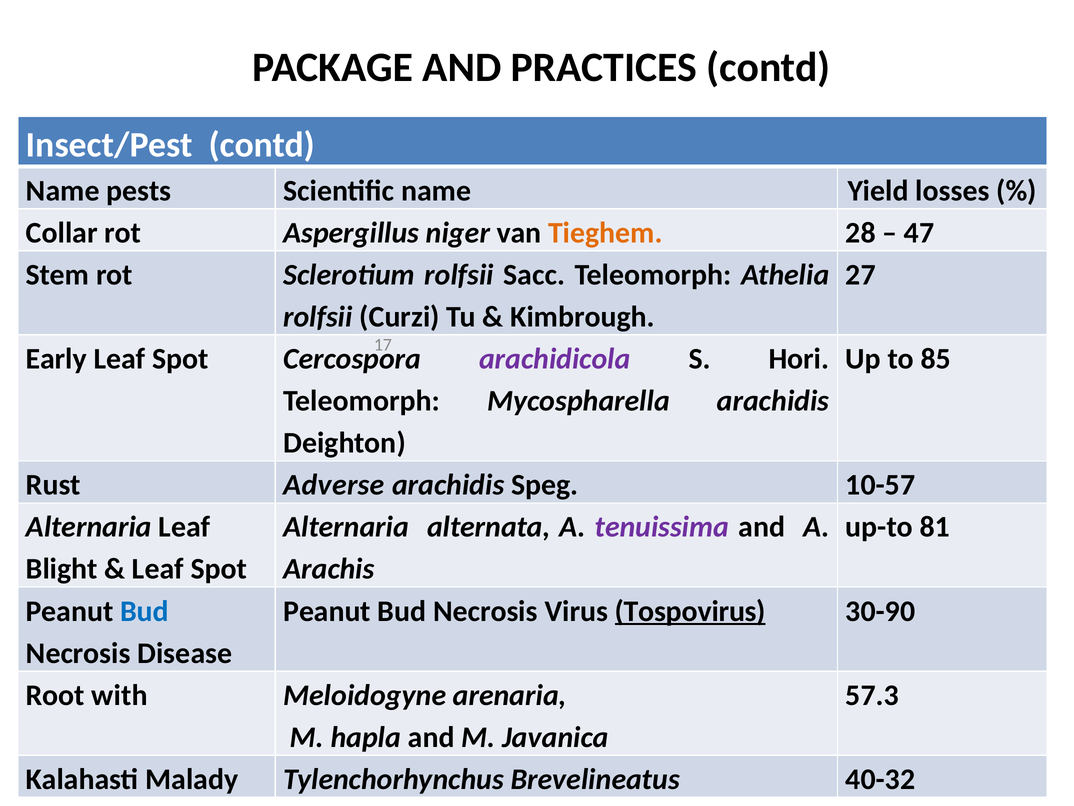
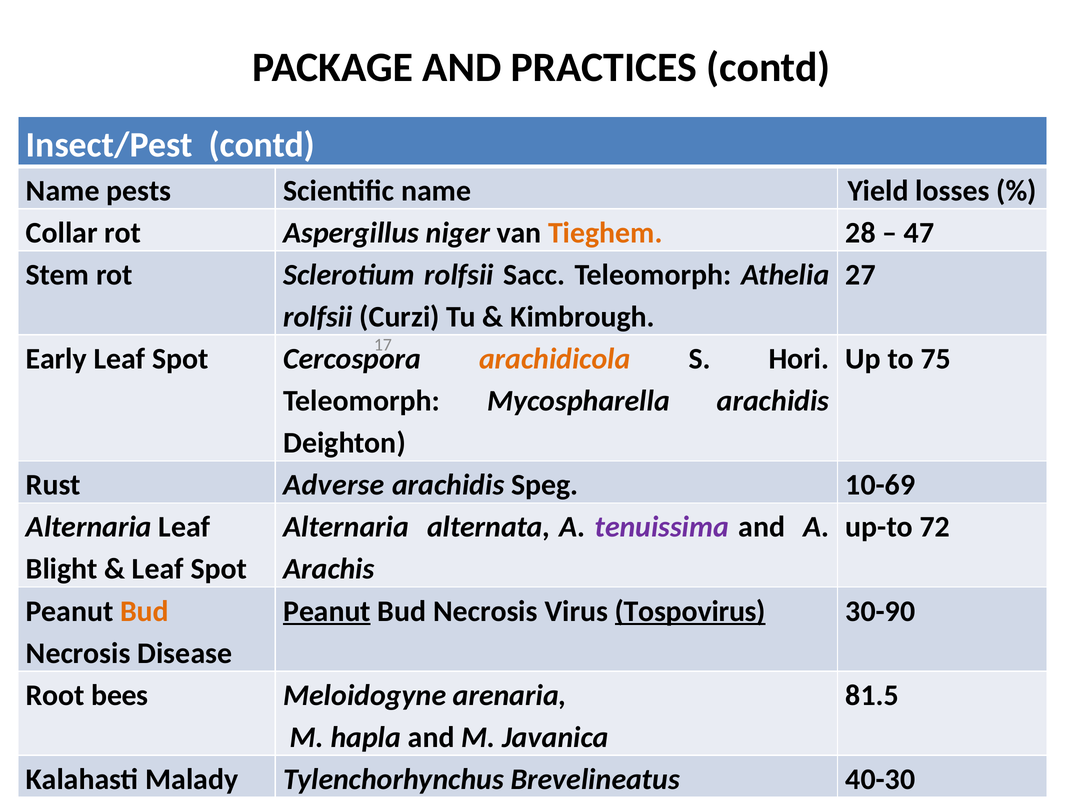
arachidicola colour: purple -> orange (555, 359)
85: 85 -> 75 (936, 359)
10-57: 10-57 -> 10-69 (880, 485)
81: 81 -> 72 (935, 527)
Bud colour: blue -> orange (145, 611)
Peanut underline: none -> present (327, 611)
with: with -> bees (120, 695)
57.3: 57.3 -> 81.5 (872, 695)
40-32: 40-32 -> 40-30 (880, 779)
